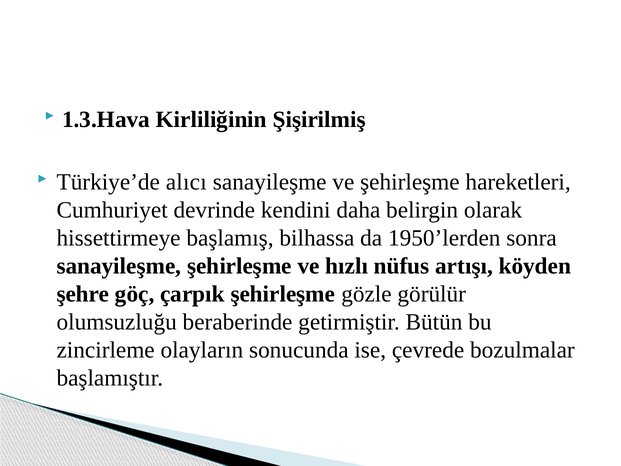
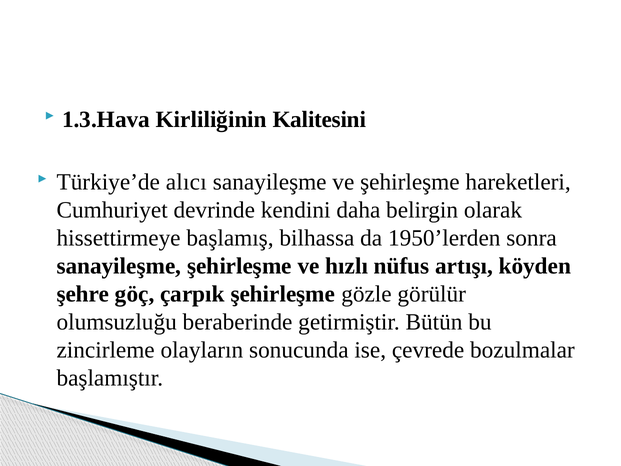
Şişirilmiş: Şişirilmiş -> Kalitesini (319, 119)
